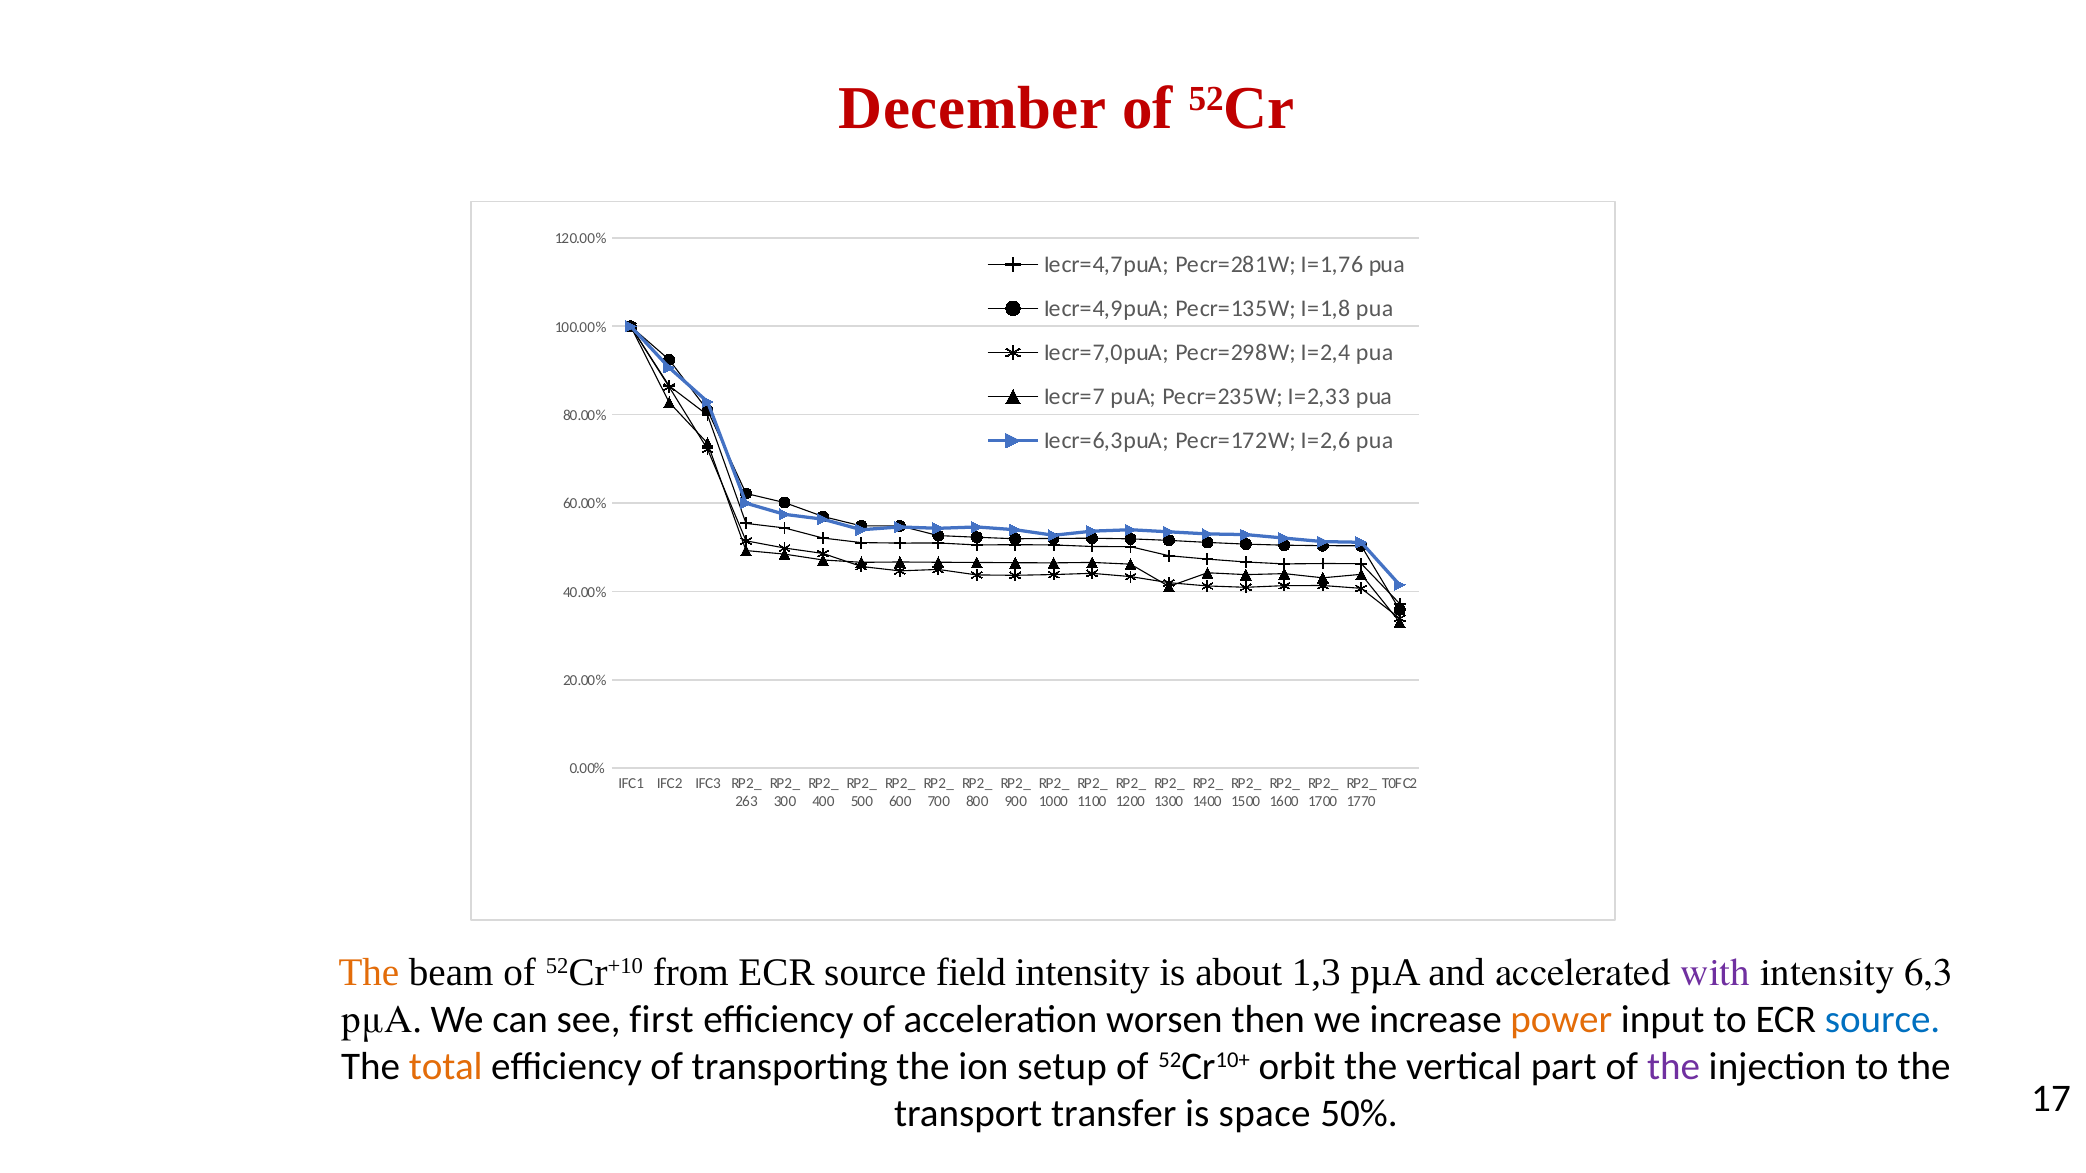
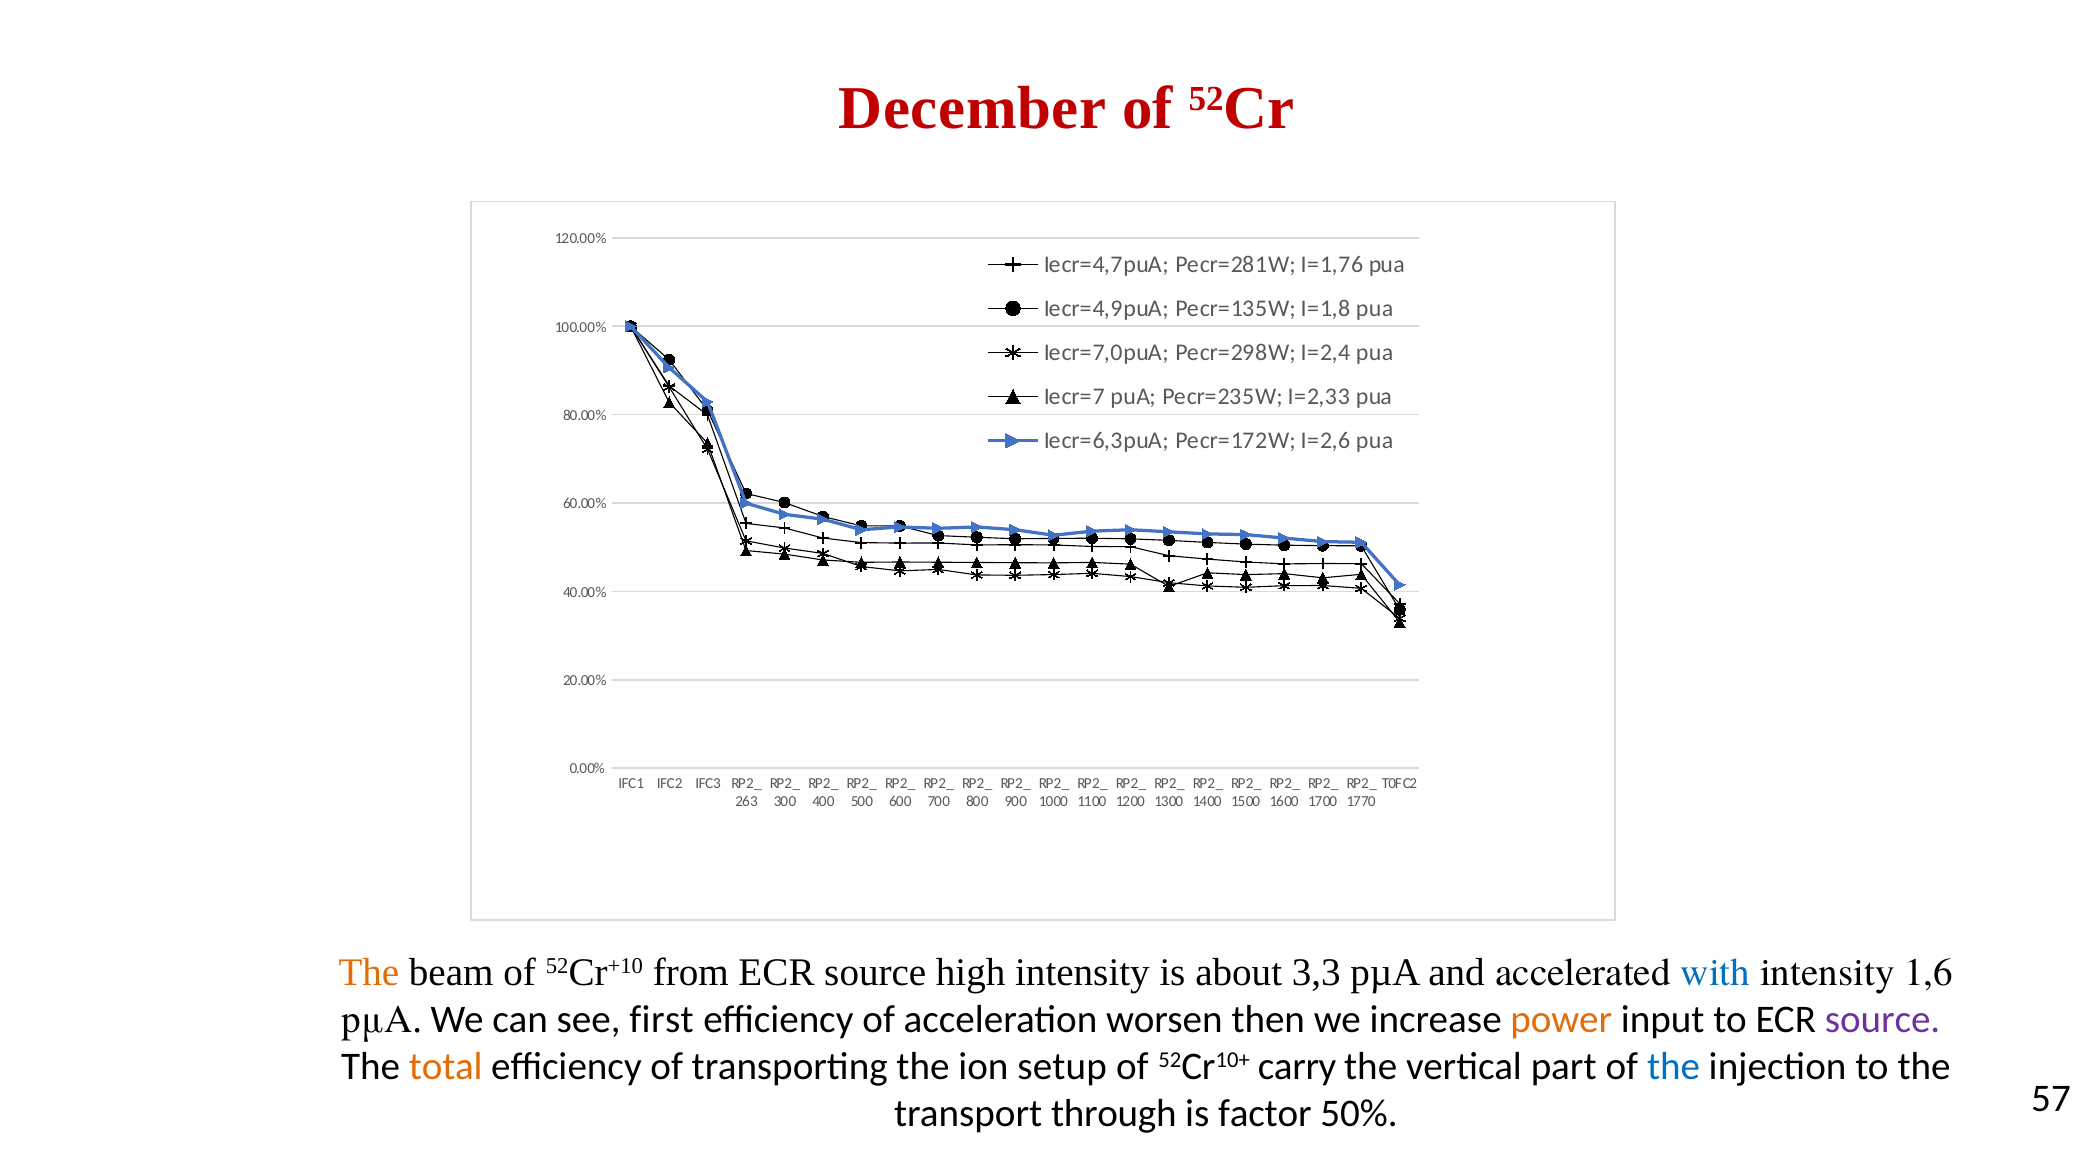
field: field -> high (971, 973)
1,3: 1,3 -> 3,3 (1316, 973)
with colour: purple -> blue (1716, 973)
6,3: 6,3 -> 1,6 (1929, 973)
source colour: blue -> purple (1883, 1020)
orbit: orbit -> carry (1297, 1067)
the colour: purple -> blue (1674, 1067)
transfer: transfer -> through (1114, 1114)
space: space -> factor (1265, 1114)
17: 17 -> 57 (2051, 1099)
